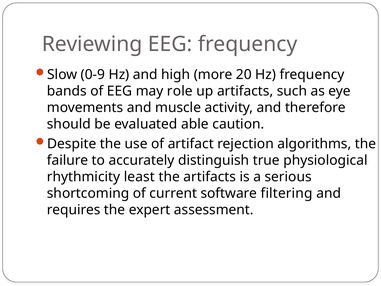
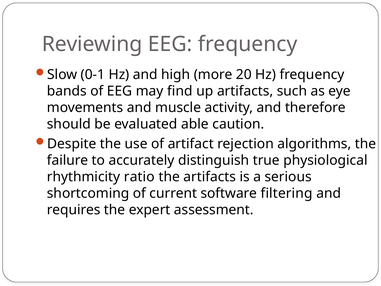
0-9: 0-9 -> 0-1 (93, 75)
role: role -> find (180, 91)
least: least -> ratio (139, 177)
